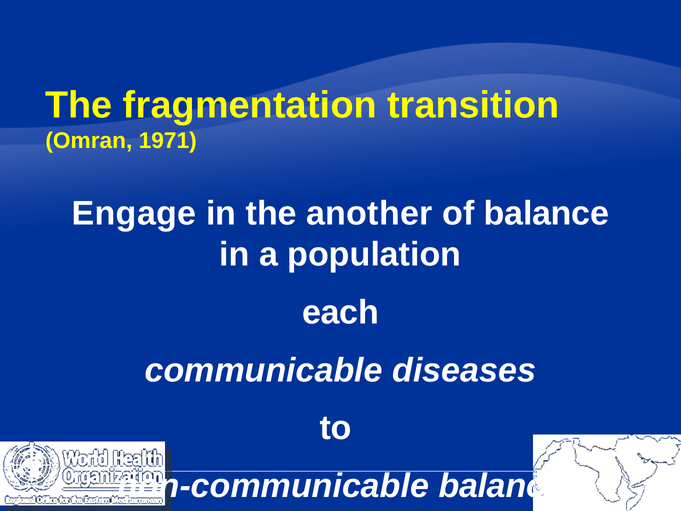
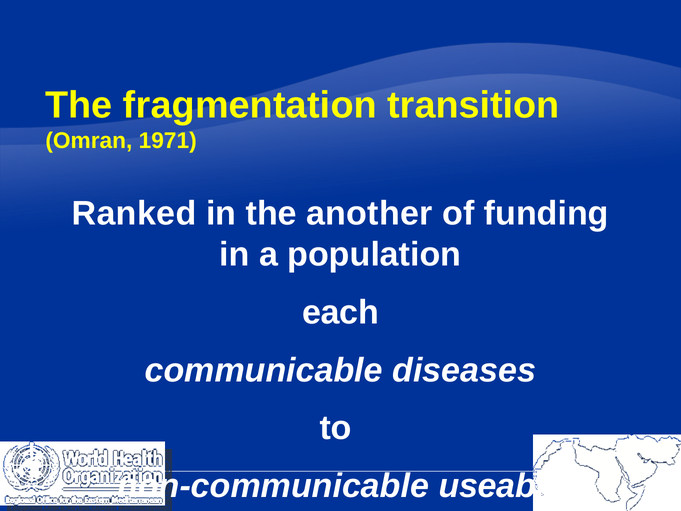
Engage: Engage -> Ranked (134, 213)
of balance: balance -> funding (546, 213)
non-communicable balance: balance -> useable (501, 486)
